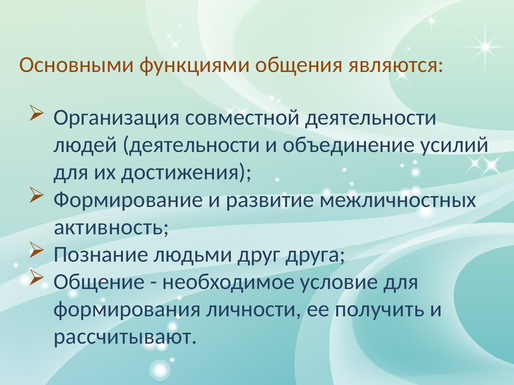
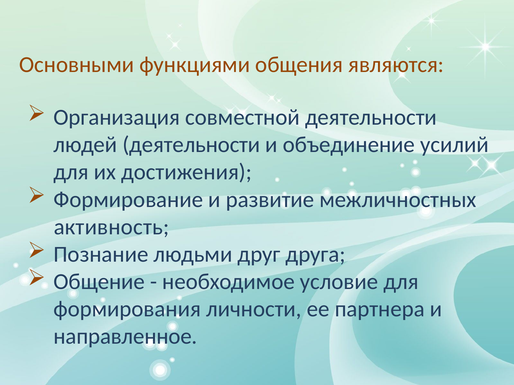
получить: получить -> партнера (380, 309)
рассчитывают: рассчитывают -> направленное (125, 337)
